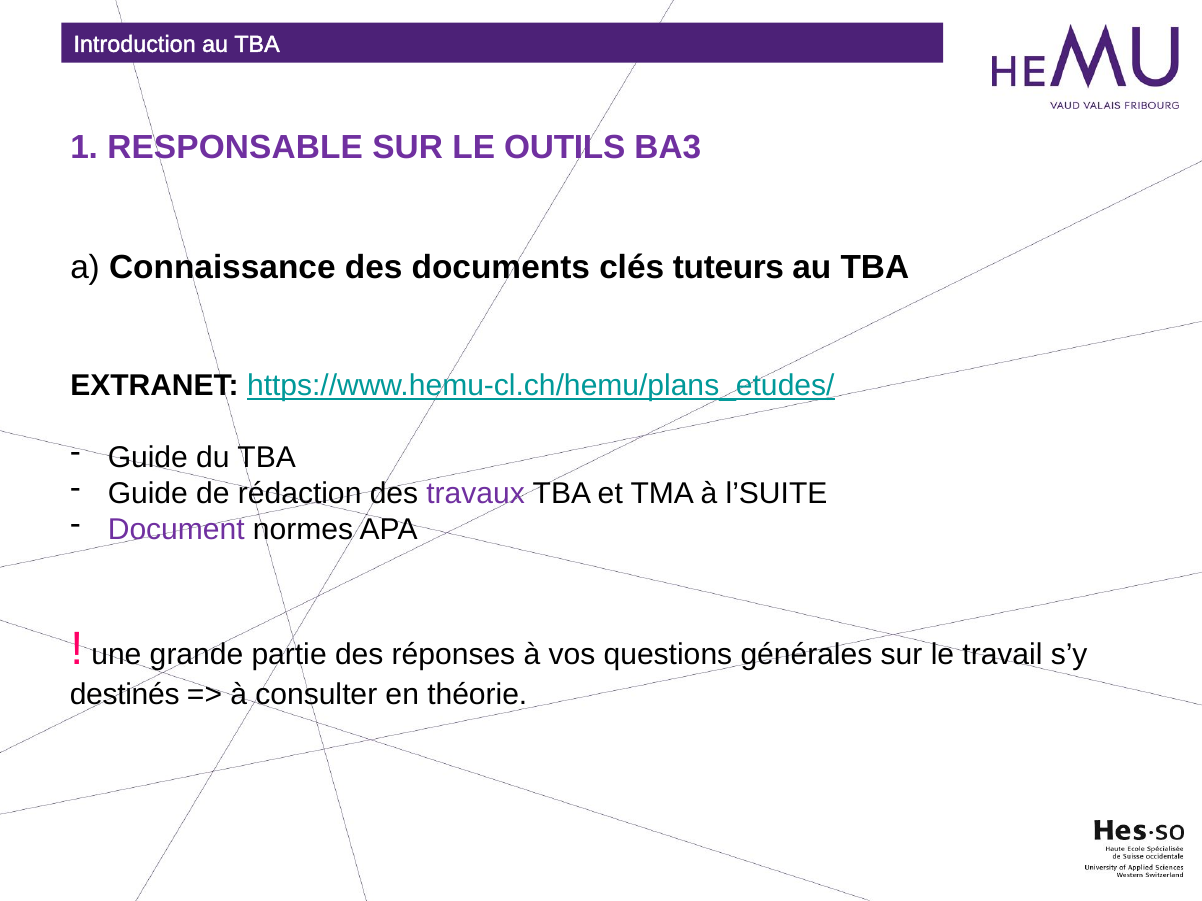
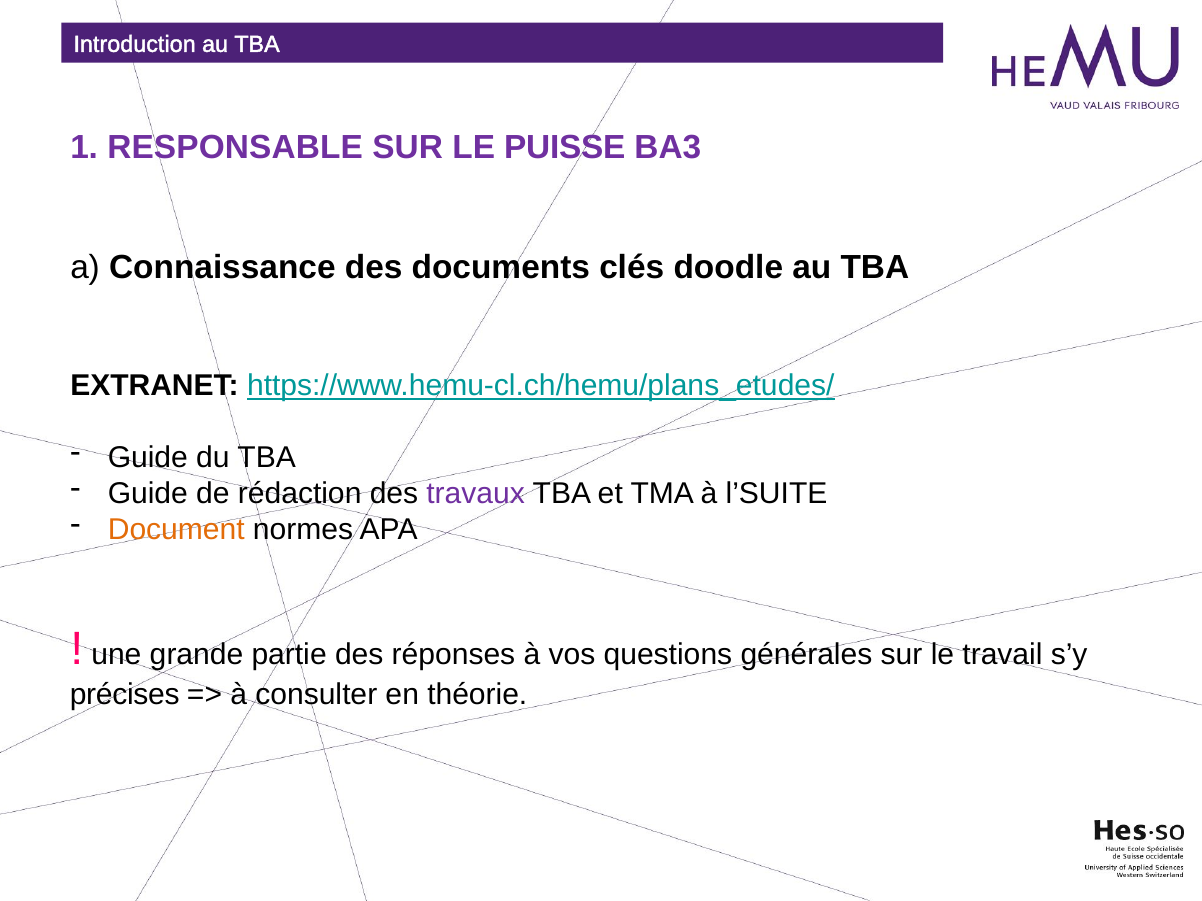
OUTILS: OUTILS -> PUISSE (565, 148)
tuteurs: tuteurs -> doodle (728, 268)
Document colour: purple -> orange (176, 530)
destinés: destinés -> précises (125, 694)
